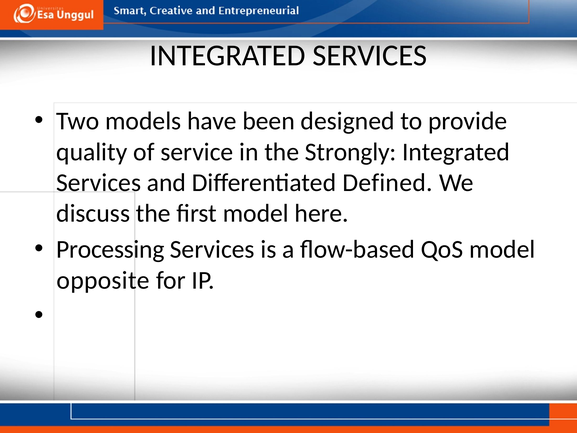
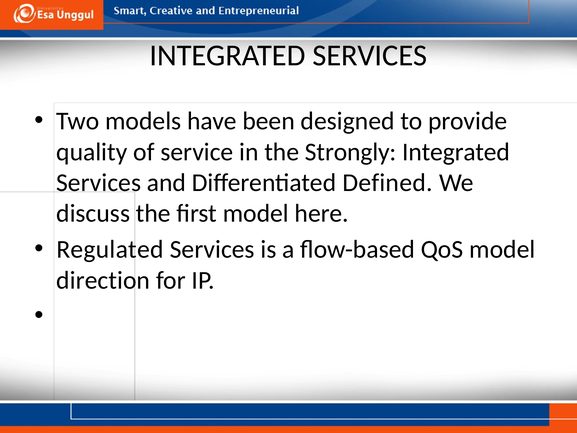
Processing: Processing -> Regulated (110, 249)
opposite: opposite -> direction (103, 280)
